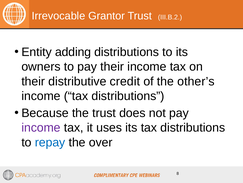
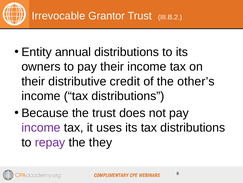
adding: adding -> annual (73, 52)
repay colour: blue -> purple (50, 142)
over: over -> they (101, 142)
